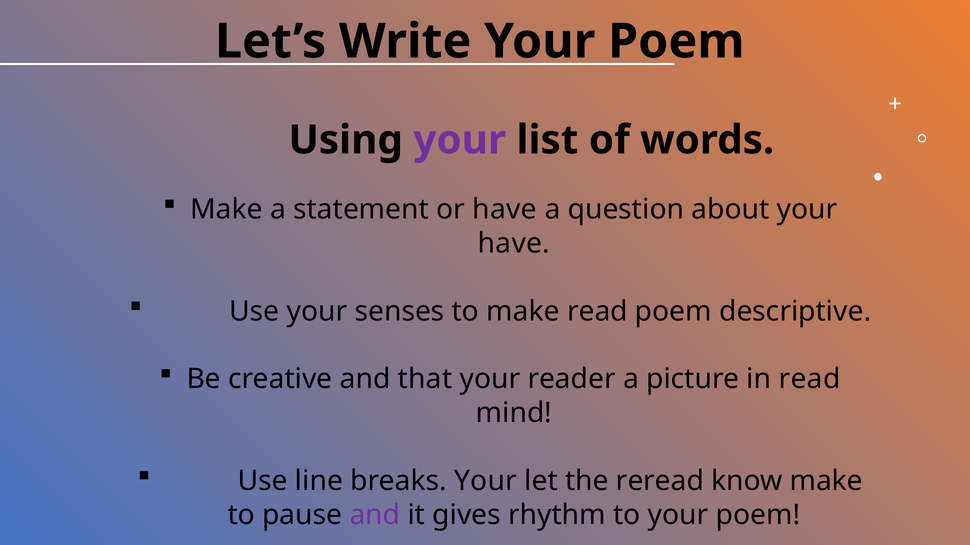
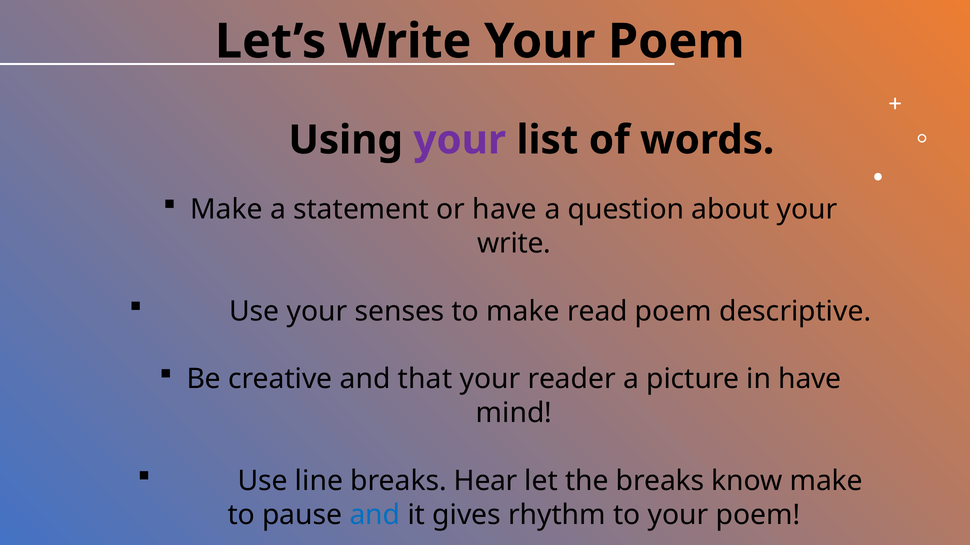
have: have -> write (514, 244)
in read: read -> have (810, 380)
breaks Your: Your -> Hear (486, 481)
the reread: reread -> breaks (660, 481)
and colour: purple -> blue (375, 515)
